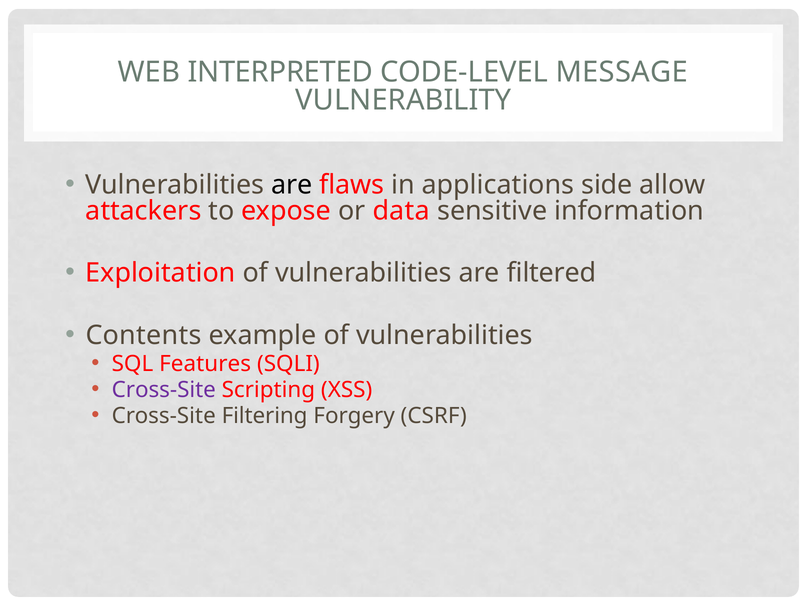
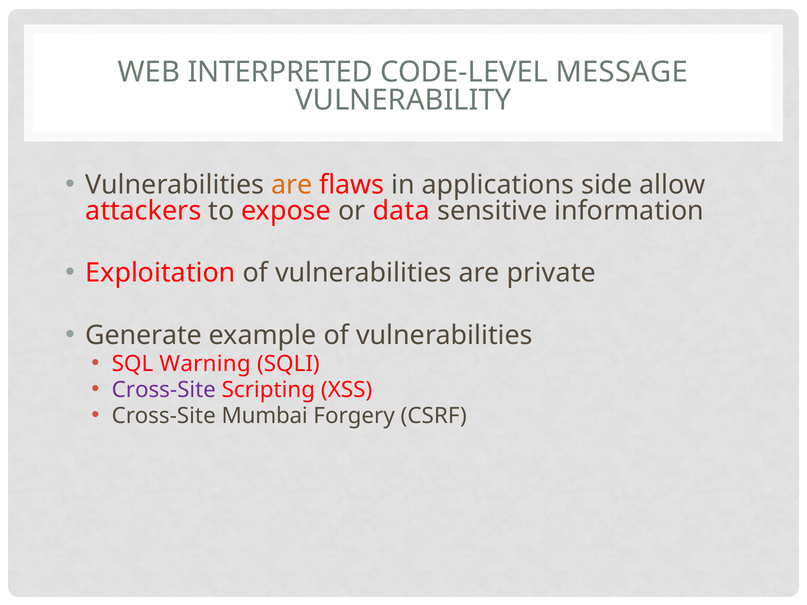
are colour: black -> orange (292, 185)
filtered: filtered -> private (551, 273)
Contents: Contents -> Generate (144, 335)
Features: Features -> Warning (205, 364)
Filtering: Filtering -> Mumbai (265, 416)
